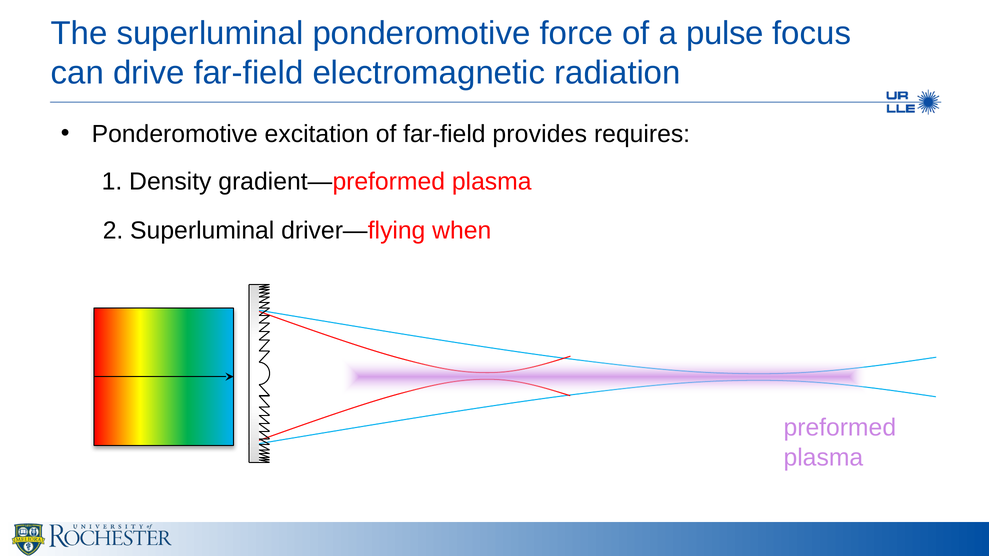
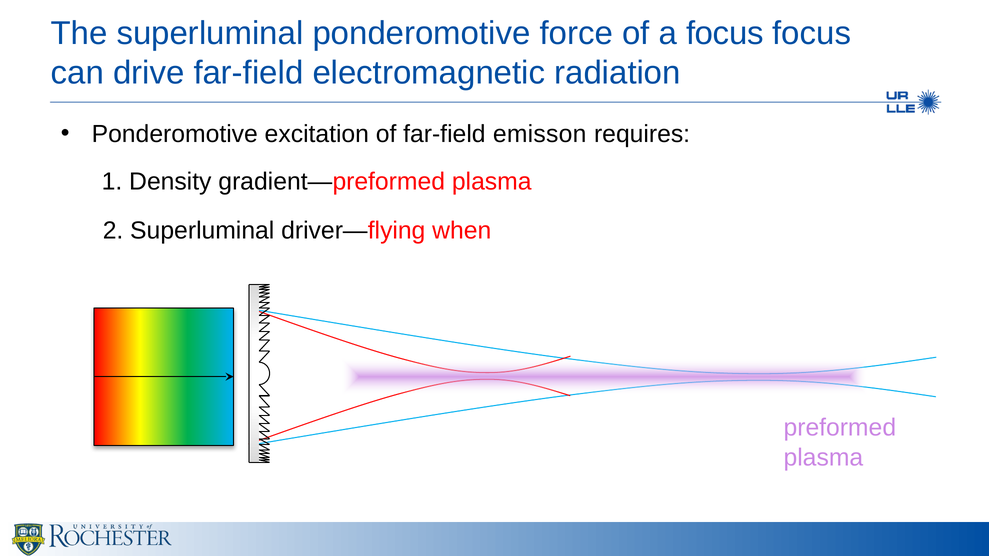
a pulse: pulse -> focus (725, 33)
provides: provides -> emisson (540, 134)
